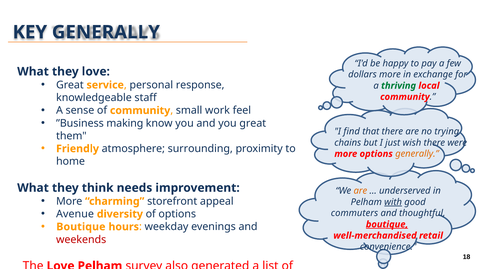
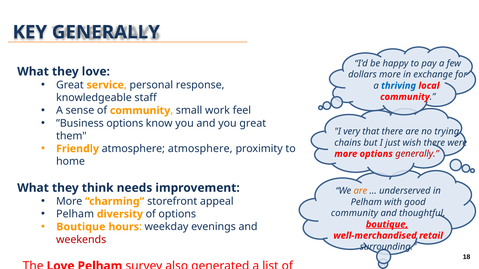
thriving colour: green -> blue (399, 86)
”Business making: making -> options (125, 123)
find: find -> very (352, 132)
atmosphere surrounding: surrounding -> atmosphere (200, 149)
generally colour: orange -> red (417, 154)
with underline: present -> none (393, 202)
Avenue: Avenue -> Pelham (75, 214)
commuters: commuters -> community (355, 214)
convenience: convenience -> surrounding (388, 247)
